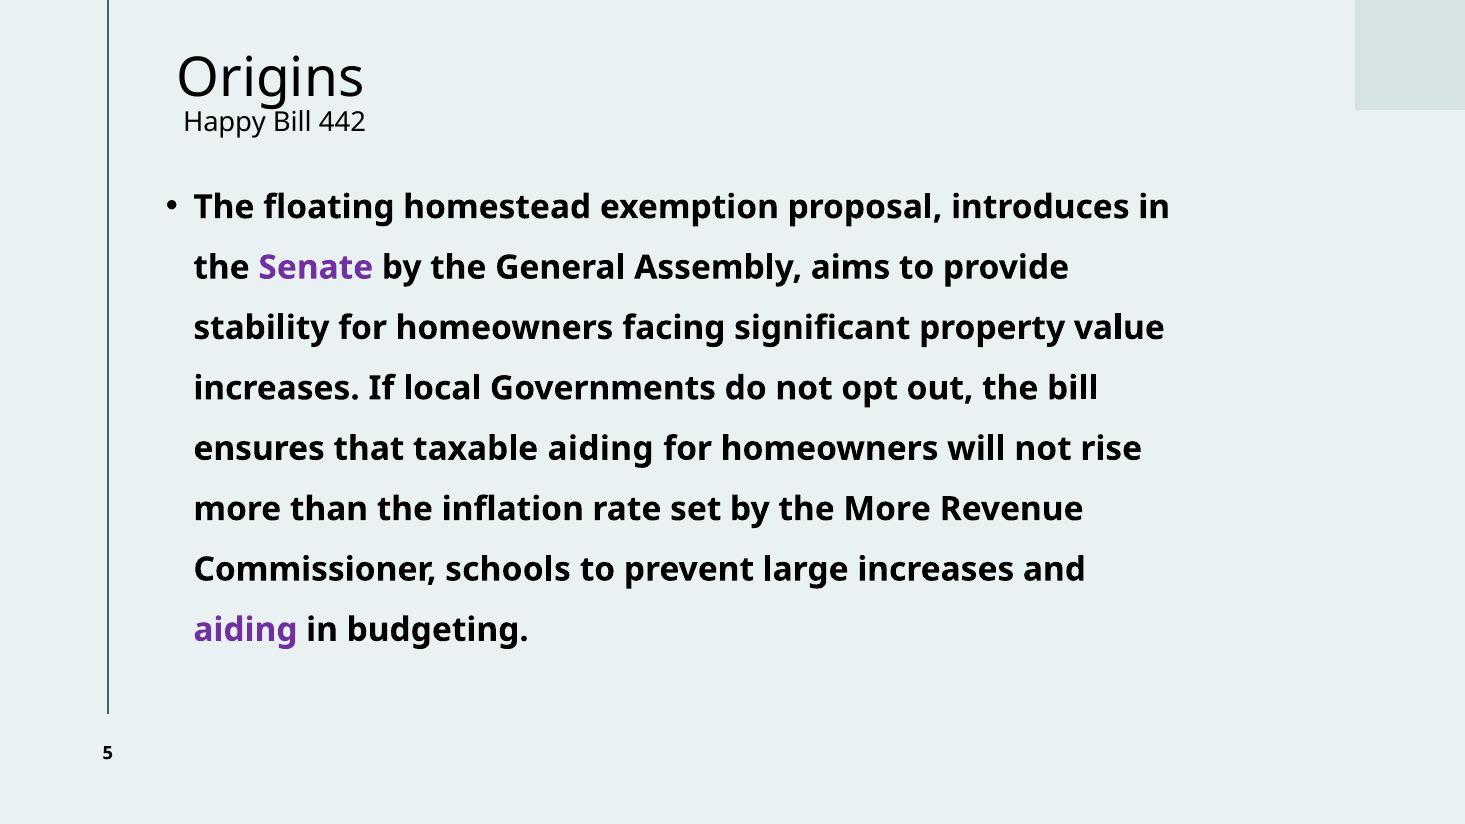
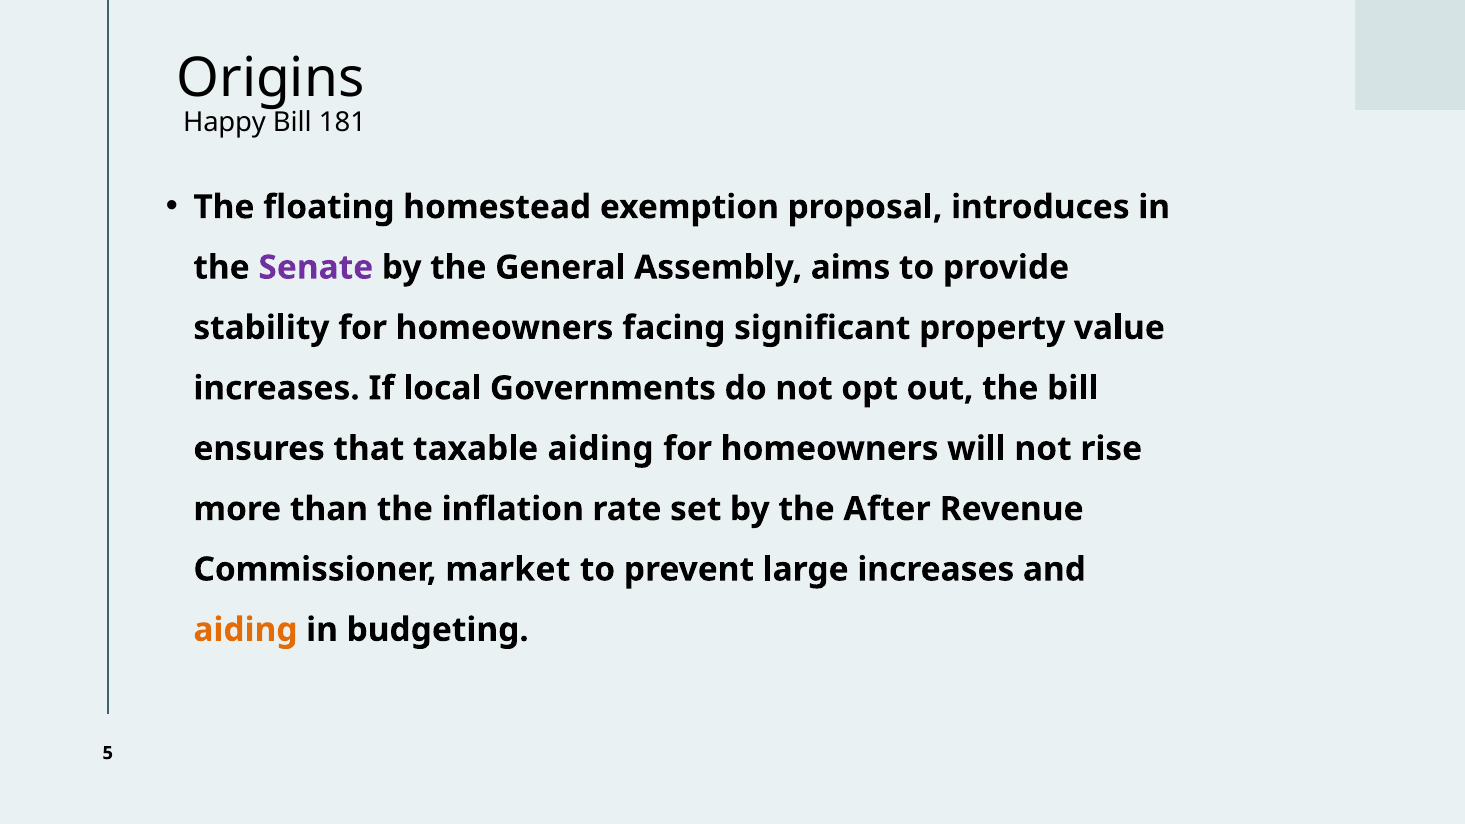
442: 442 -> 181 (342, 122)
the More: More -> After (887, 509)
schools: schools -> market (508, 569)
aiding colour: purple -> orange (245, 630)
